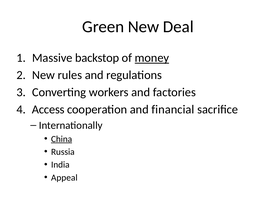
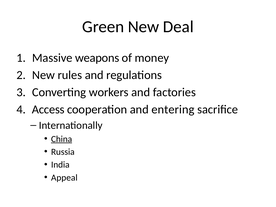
backstop: backstop -> weapons (97, 58)
money underline: present -> none (152, 58)
financial: financial -> entering (173, 109)
